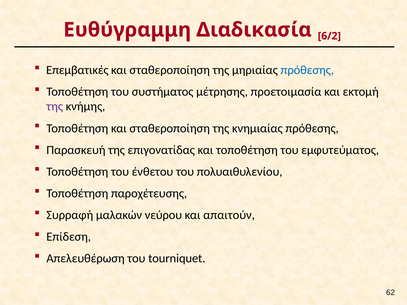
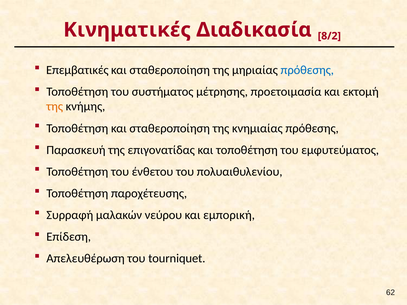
Ευθύγραμμη: Ευθύγραμμη -> Κινηματικές (127, 30)
6/2: 6/2 -> 8/2 (329, 36)
της colour: purple -> orange (55, 107)
απαιτούν: απαιτούν -> εμπορική (229, 215)
